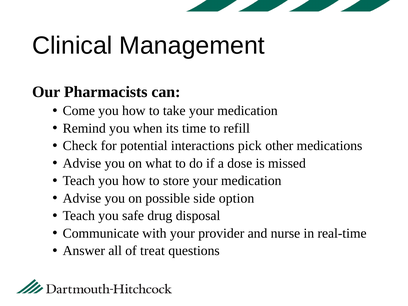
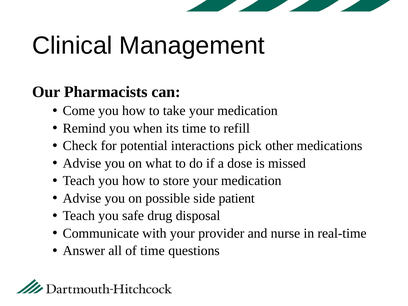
option: option -> patient (237, 198)
of treat: treat -> time (152, 251)
